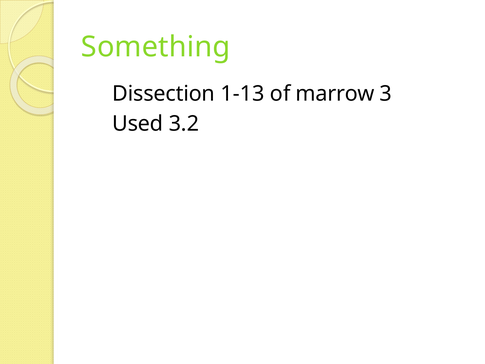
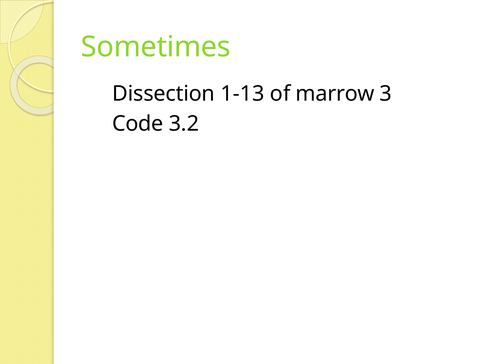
Something: Something -> Sometimes (156, 47)
Used: Used -> Code (138, 124)
